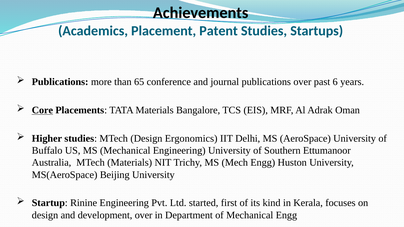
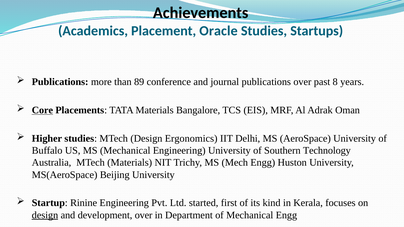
Patent: Patent -> Oracle (218, 31)
65: 65 -> 89 (139, 82)
6: 6 -> 8 (335, 82)
Ettumanoor: Ettumanoor -> Technology (327, 151)
design underline: none -> present (45, 215)
